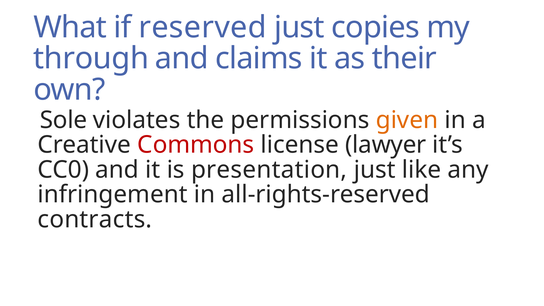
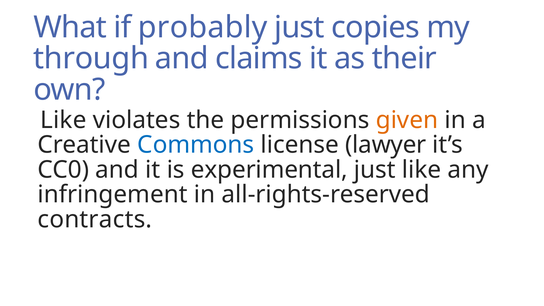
reserved: reserved -> probably (203, 27)
Sole: Sole -> Like (63, 120)
Commons colour: red -> blue (196, 145)
presentation: presentation -> experimental (269, 170)
